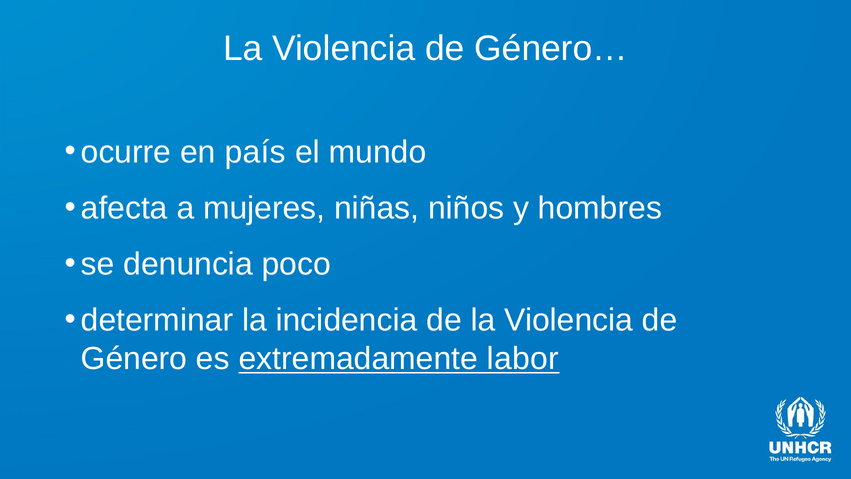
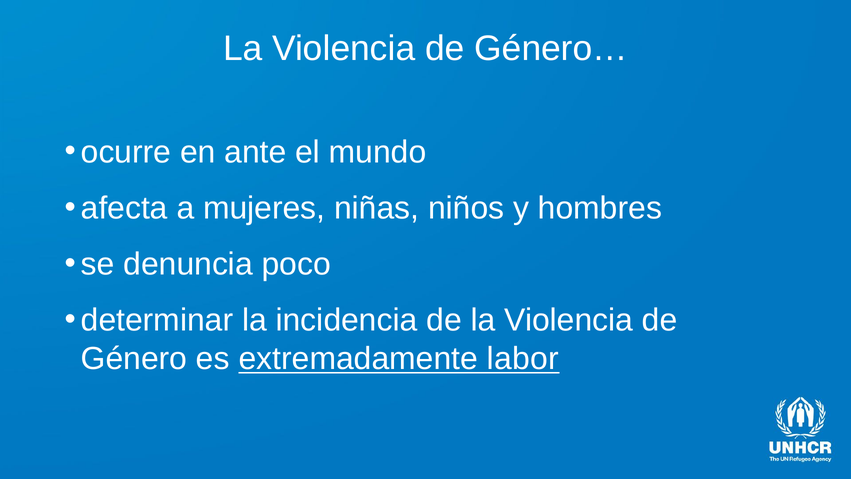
país: país -> ante (255, 152)
